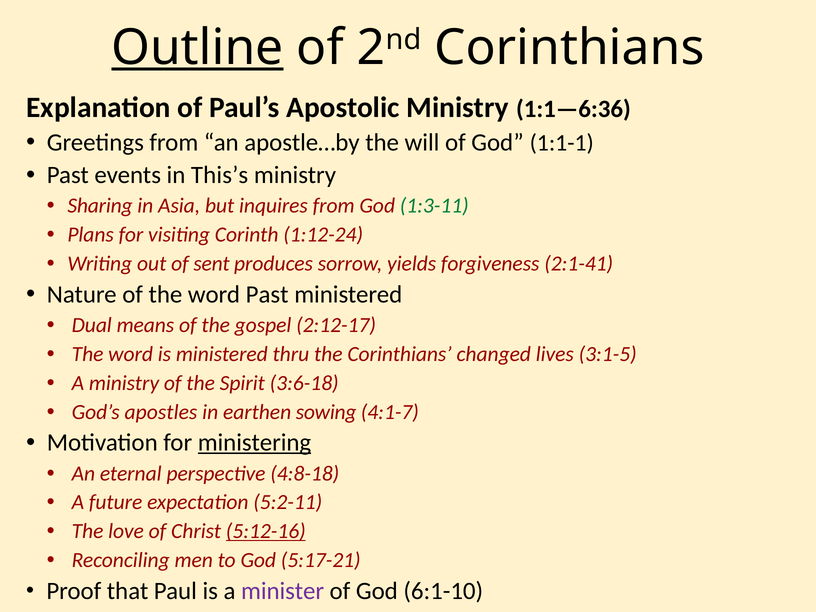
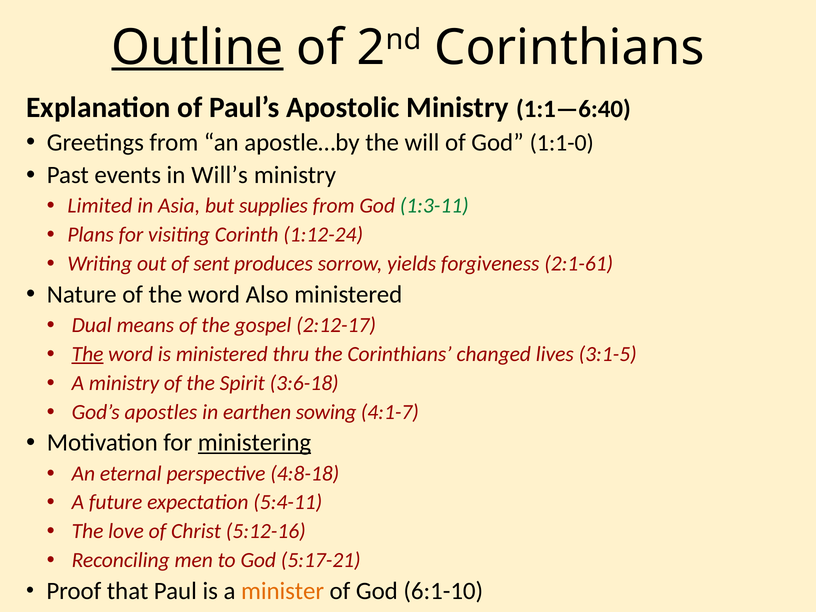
1:1—6:36: 1:1—6:36 -> 1:1—6:40 (573, 109)
1:1-1: 1:1-1 -> 1:1-0 (562, 143)
This’s: This’s -> Will’s (220, 175)
Sharing: Sharing -> Limited (100, 206)
inquires: inquires -> supplies (274, 206)
2:1-41: 2:1-41 -> 2:1-61 (579, 264)
word Past: Past -> Also (267, 294)
The underline: none -> present (88, 354)
5:2-11: 5:2-11 -> 5:4-11 (288, 502)
5:12-16 underline: present -> none (266, 531)
minister colour: purple -> orange (283, 591)
